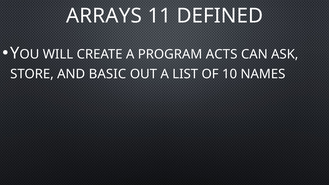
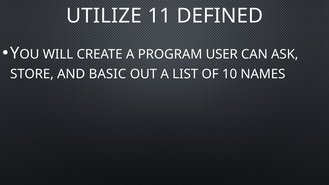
ARRAYS: ARRAYS -> UTILIZE (104, 16)
ACTS: ACTS -> USER (222, 54)
